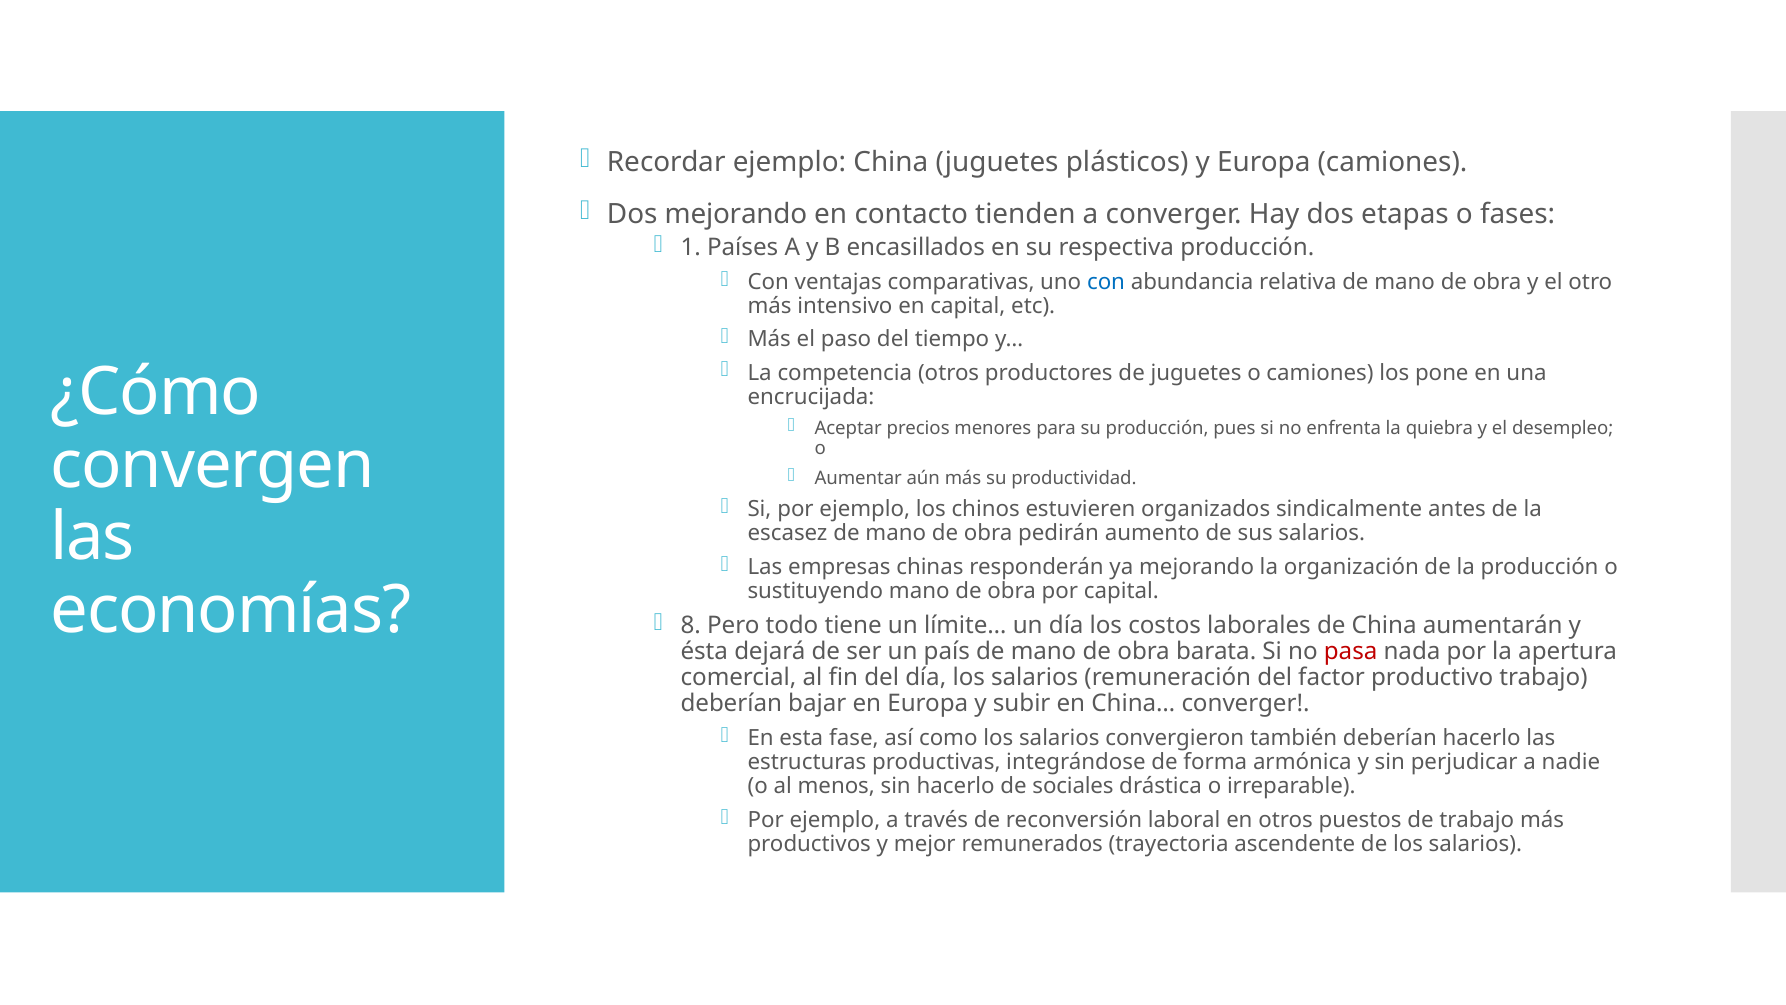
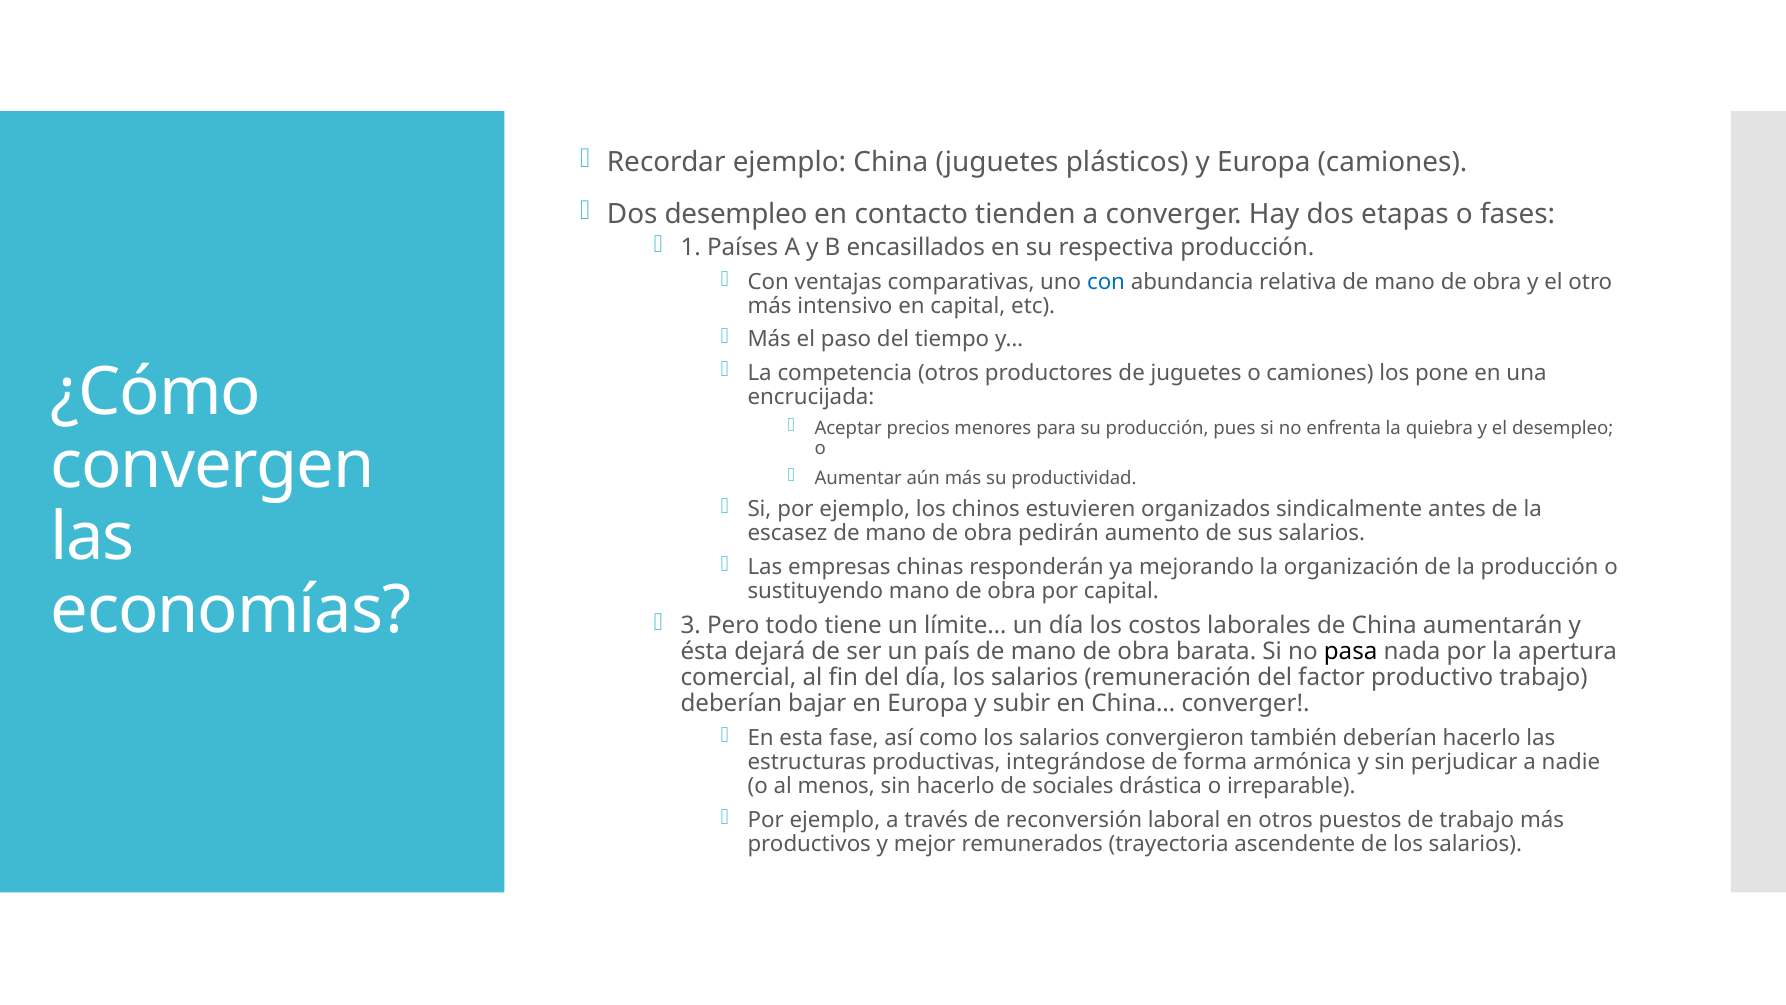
Dos mejorando: mejorando -> desempleo (736, 215)
8: 8 -> 3 (691, 625)
pasa colour: red -> black (1351, 651)
